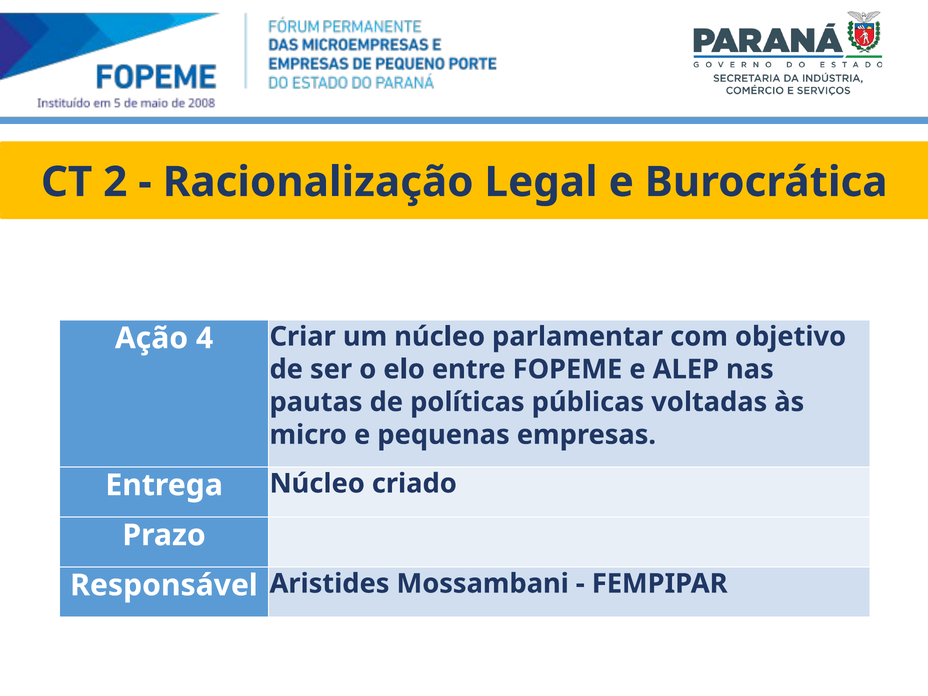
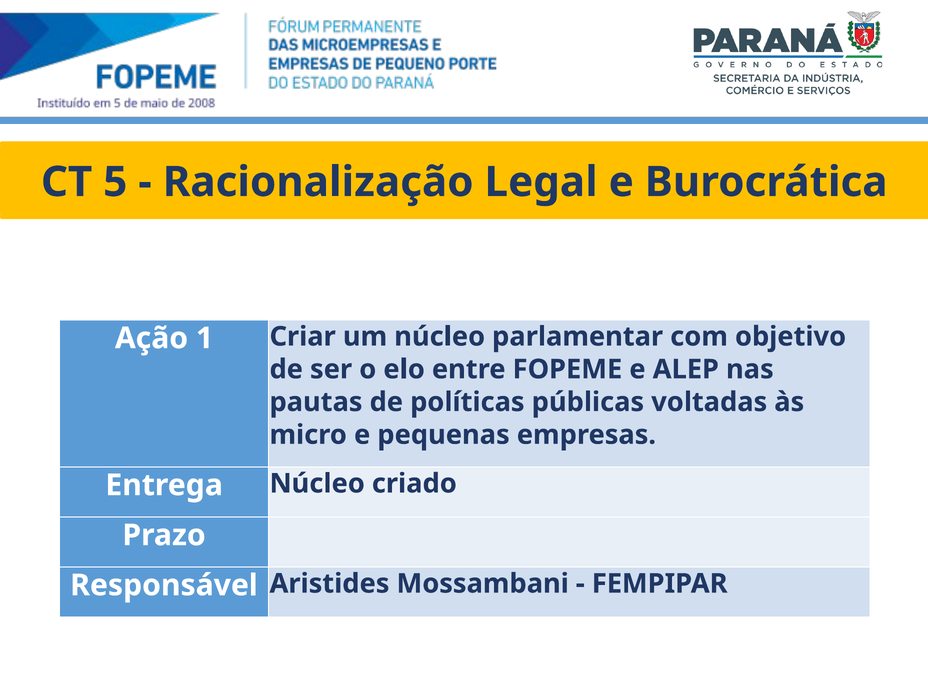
2: 2 -> 5 (115, 182)
4: 4 -> 1 (205, 338)
